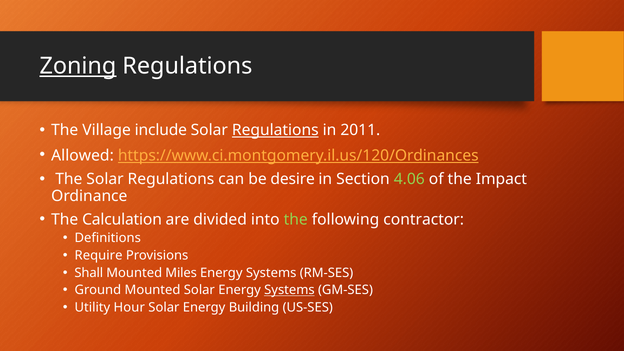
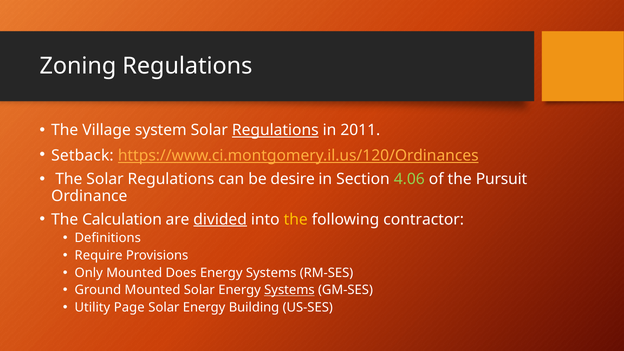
Zoning underline: present -> none (78, 66)
include: include -> system (161, 130)
Allowed: Allowed -> Setback (82, 155)
Impact: Impact -> Pursuit (501, 179)
divided underline: none -> present (220, 219)
the colour: light green -> yellow (296, 219)
Shall: Shall -> Only (89, 273)
Miles: Miles -> Does (181, 273)
Hour: Hour -> Page (129, 307)
